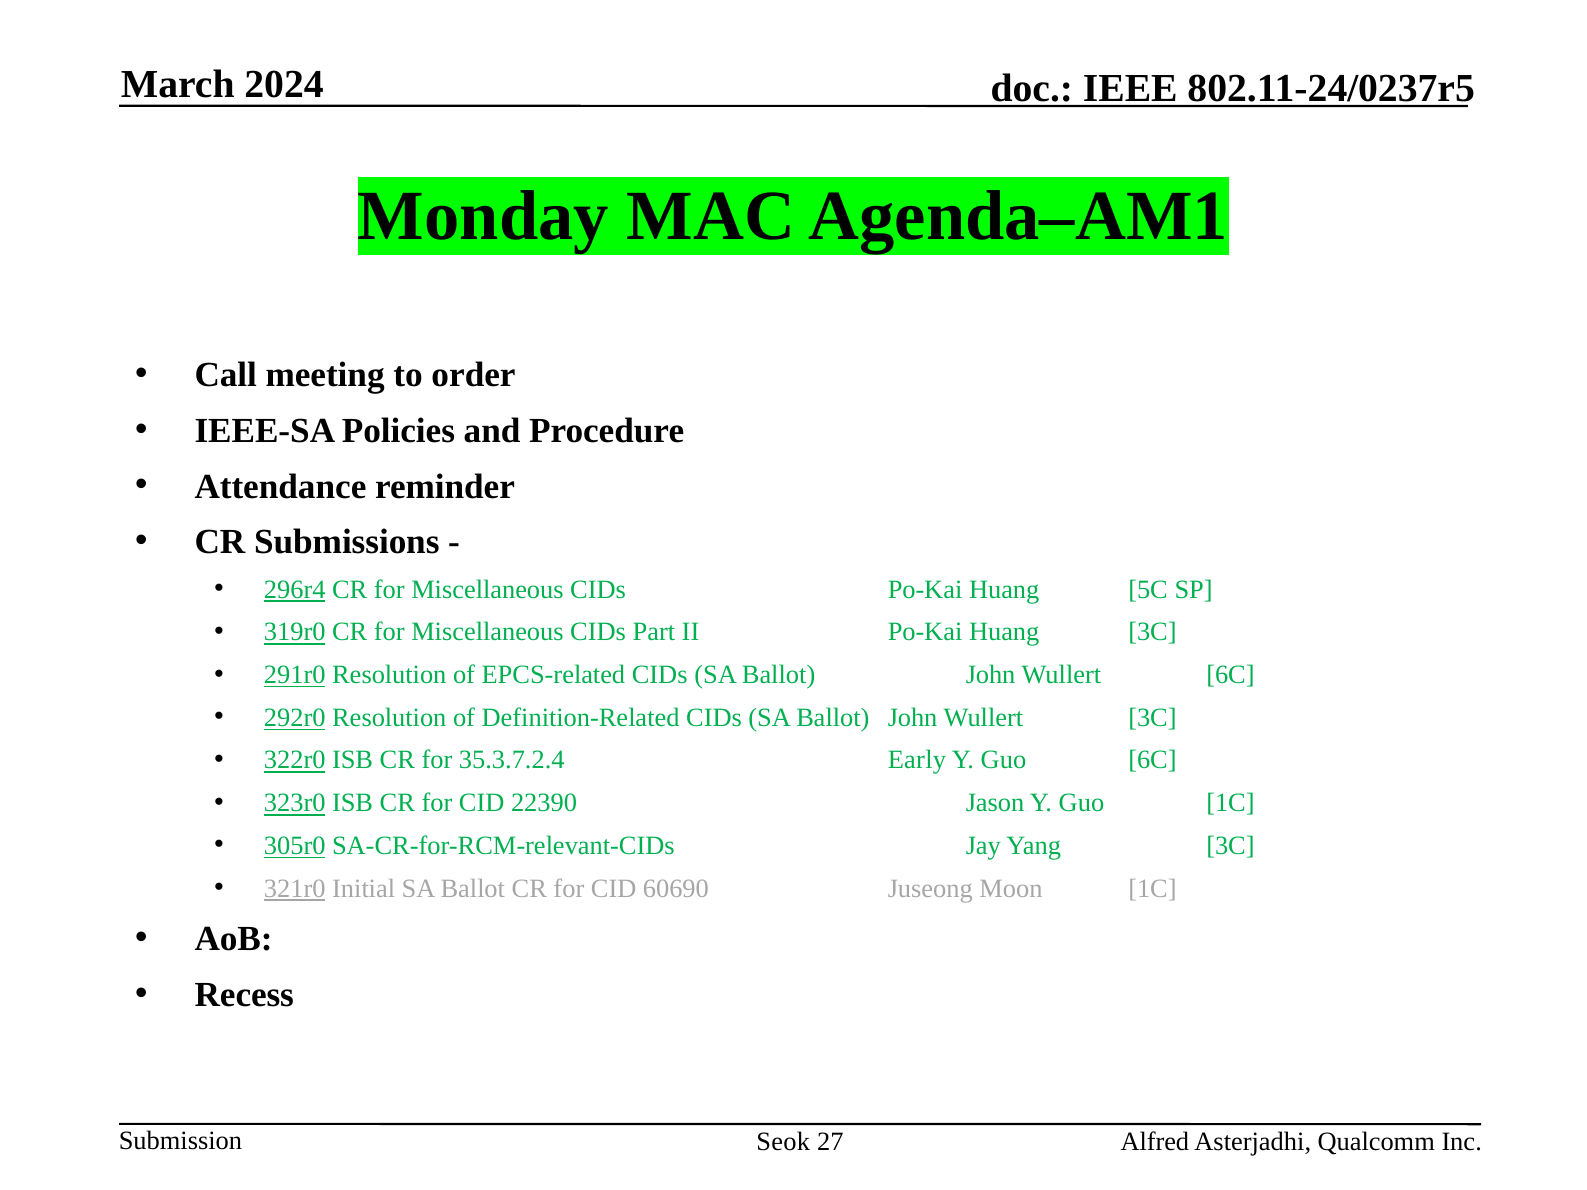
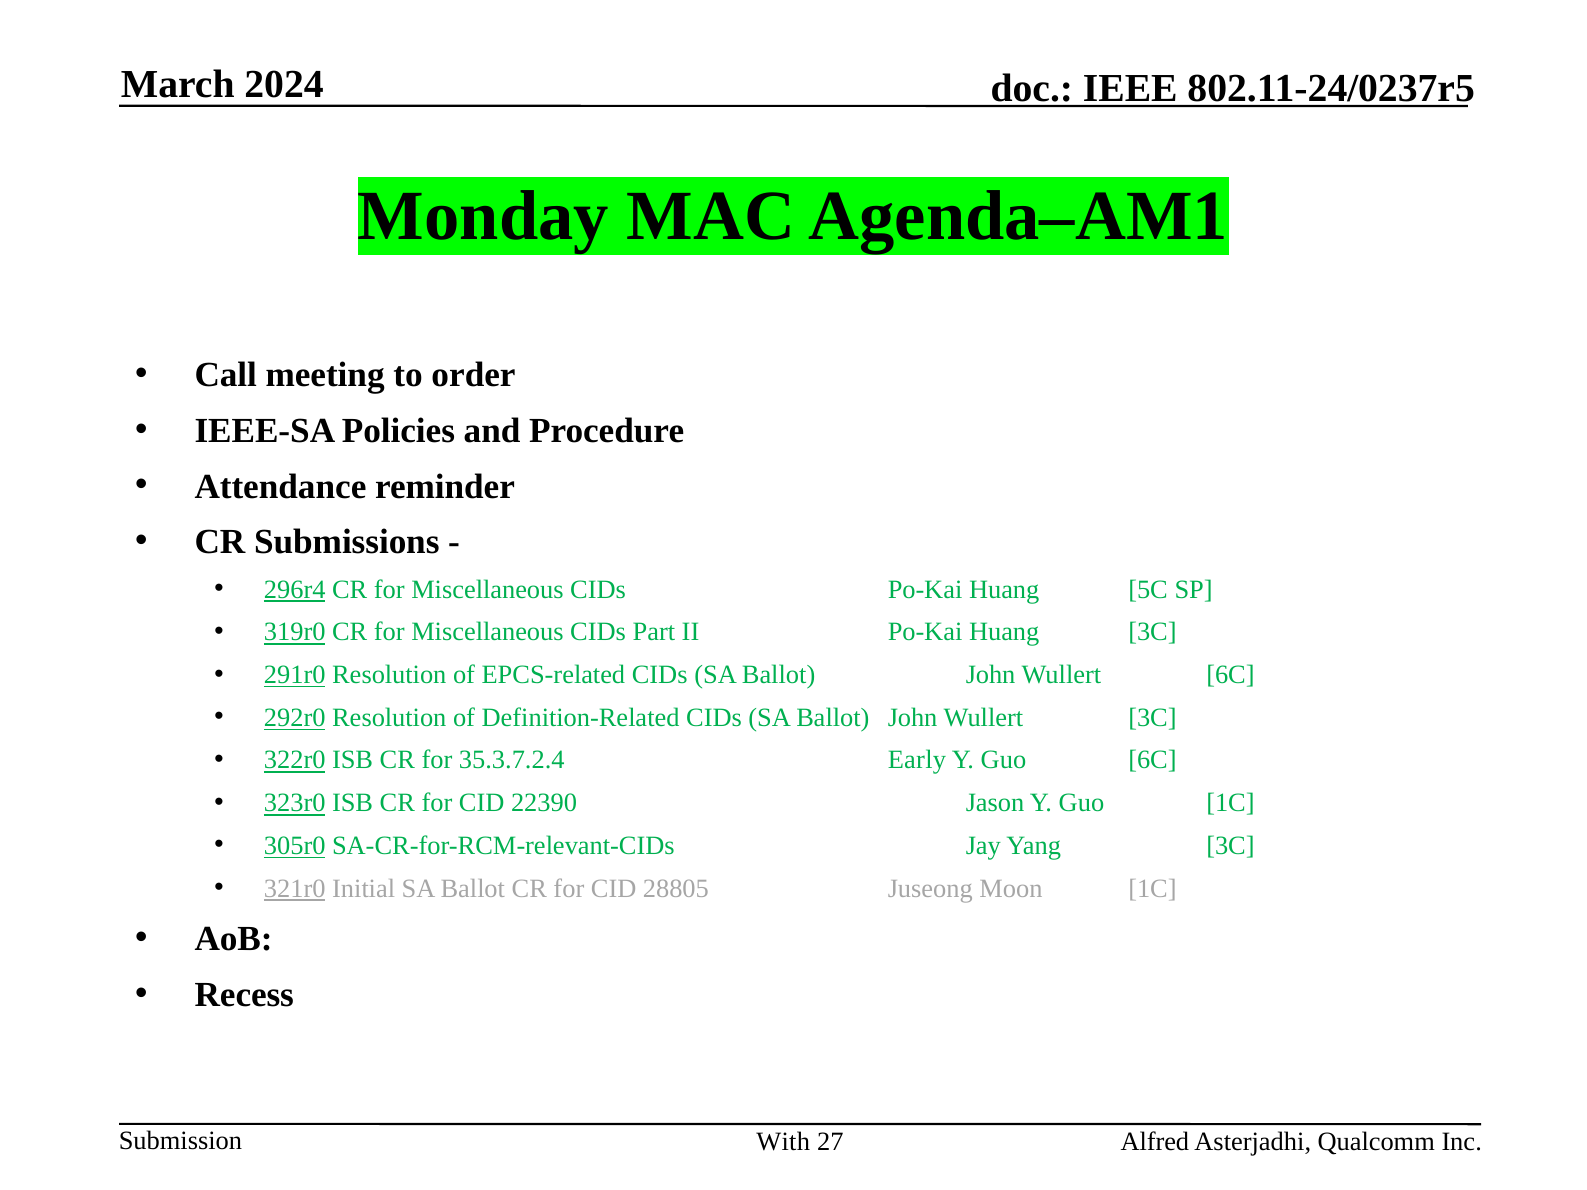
60690: 60690 -> 28805 (676, 889)
Seok: Seok -> With (783, 1142)
